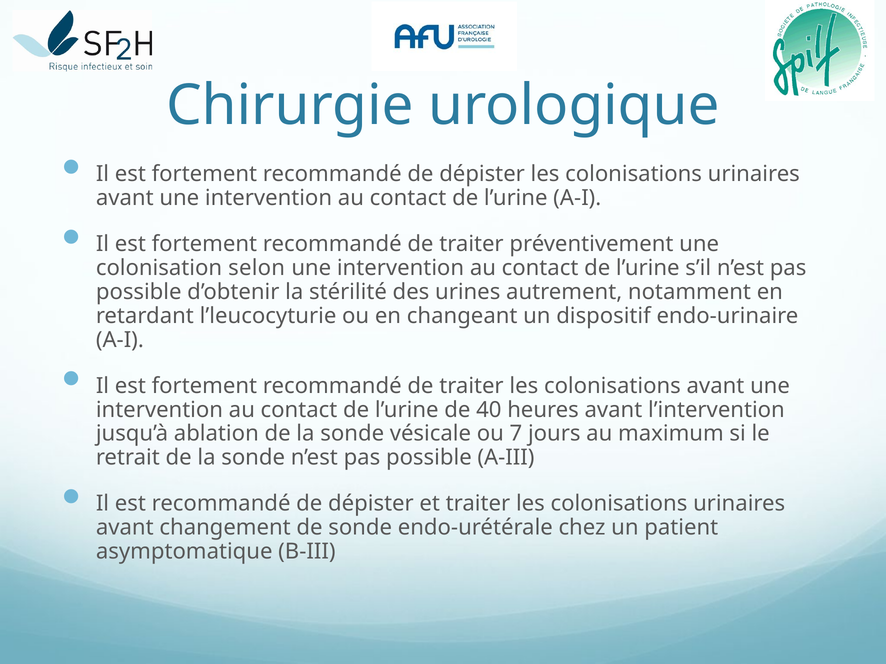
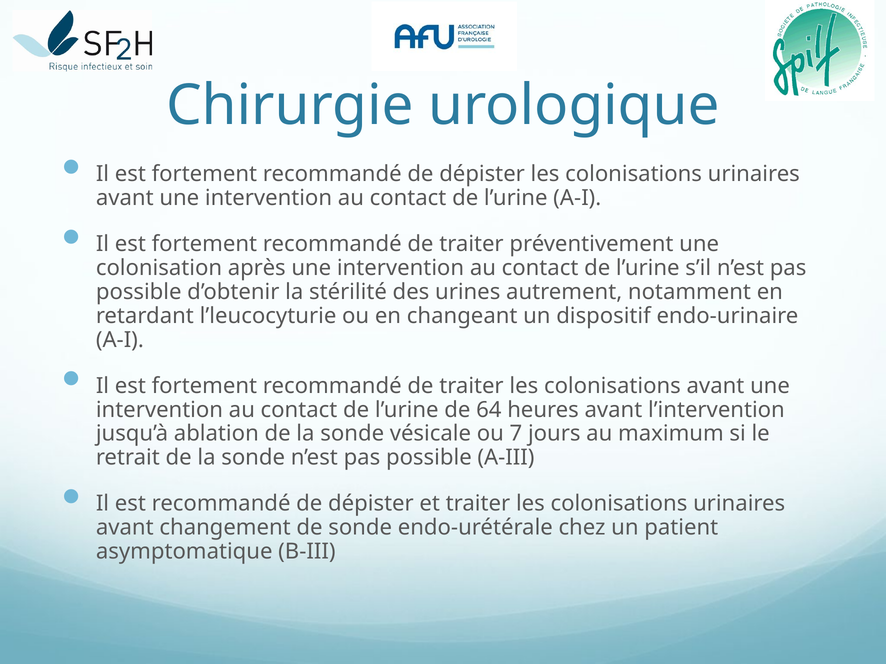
selon: selon -> après (257, 268)
40: 40 -> 64 (489, 410)
